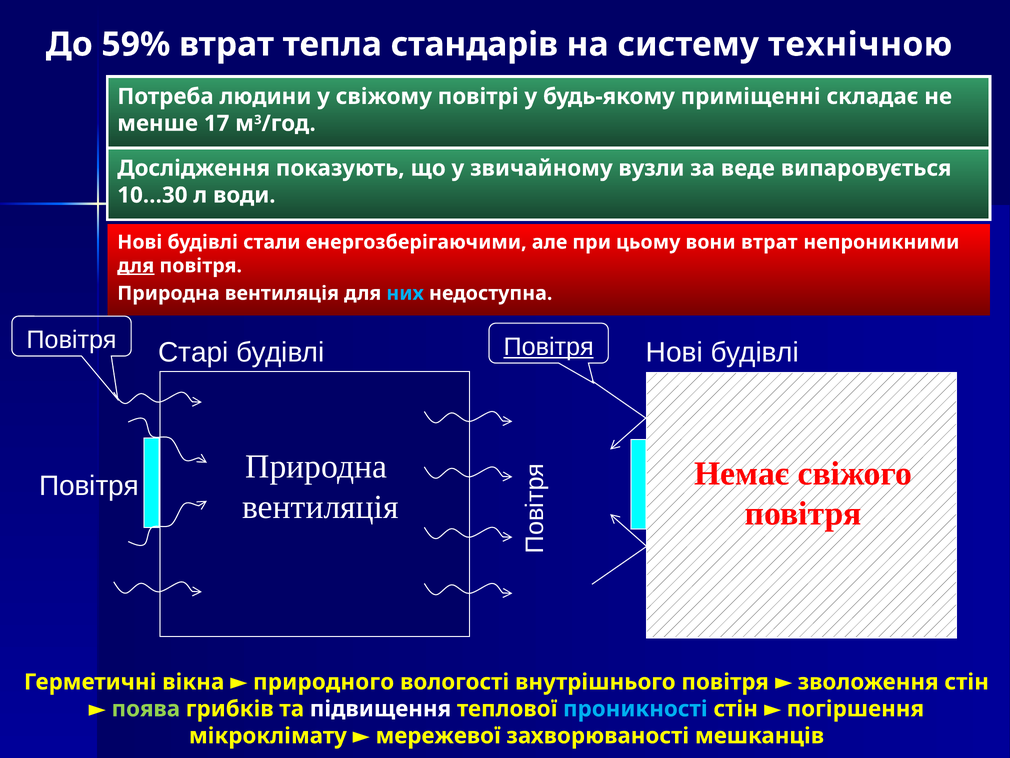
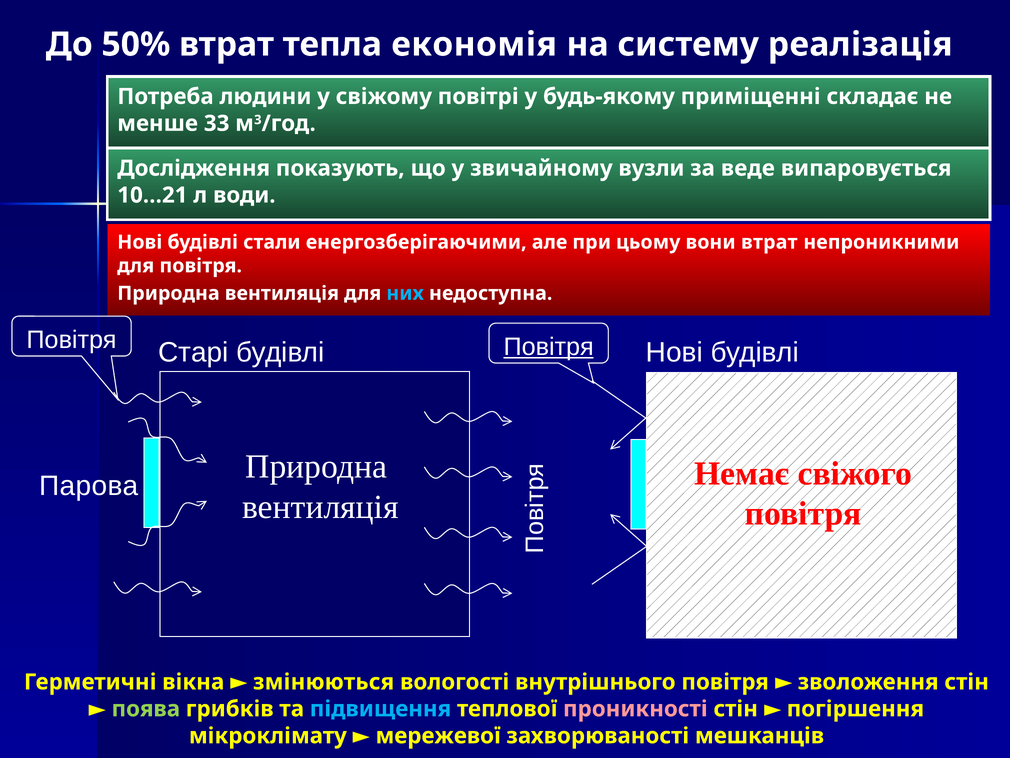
59%: 59% -> 50% (136, 44)
стандарів: стандарів -> економія (474, 44)
технічною: технічною -> реалізація (860, 44)
17: 17 -> 33 (217, 123)
10…30: 10…30 -> 10…21 (152, 195)
для underline: present -> none (136, 266)
Повітря: Повітря -> Парова (89, 486)
природного: природного -> змінюються (324, 682)
підвищення colour: white -> light blue (380, 708)
проникності colour: light blue -> pink (635, 708)
